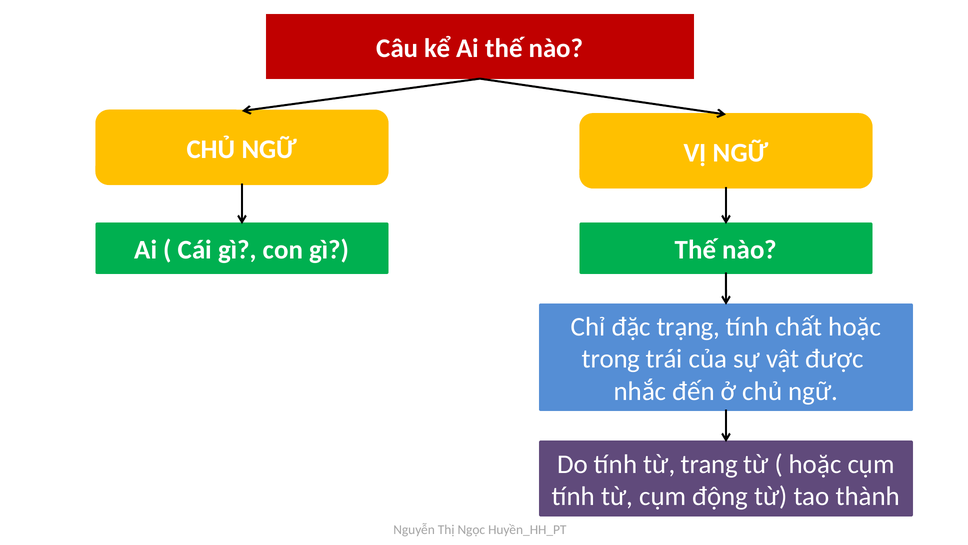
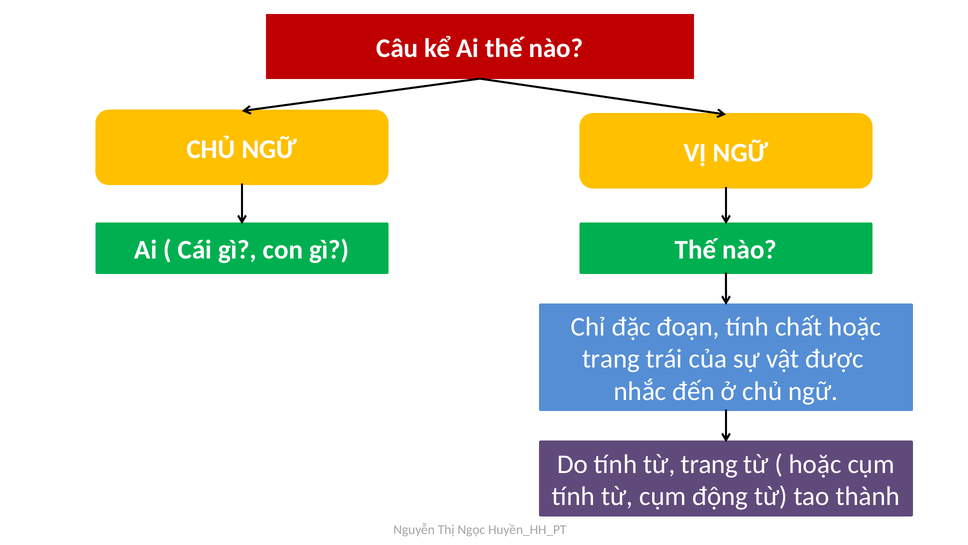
trạng: trạng -> đoạn (688, 326)
trong: trong -> trang (611, 359)
